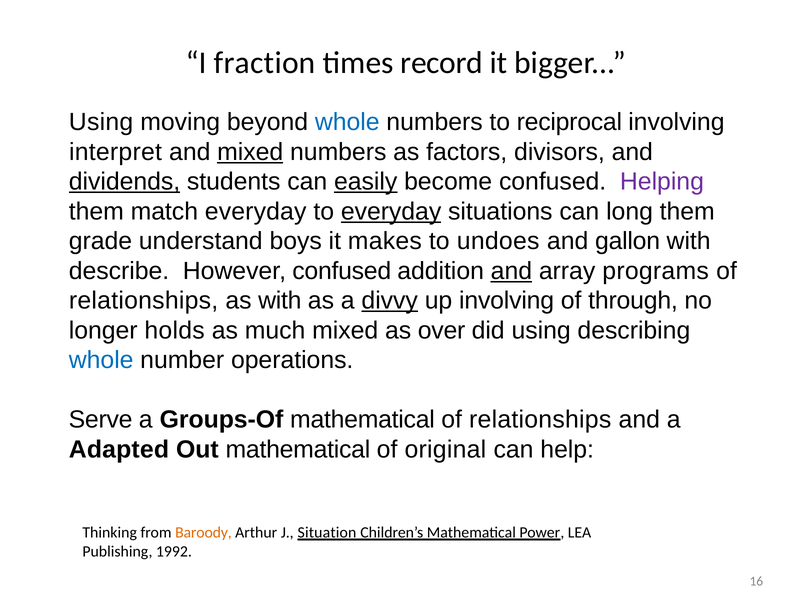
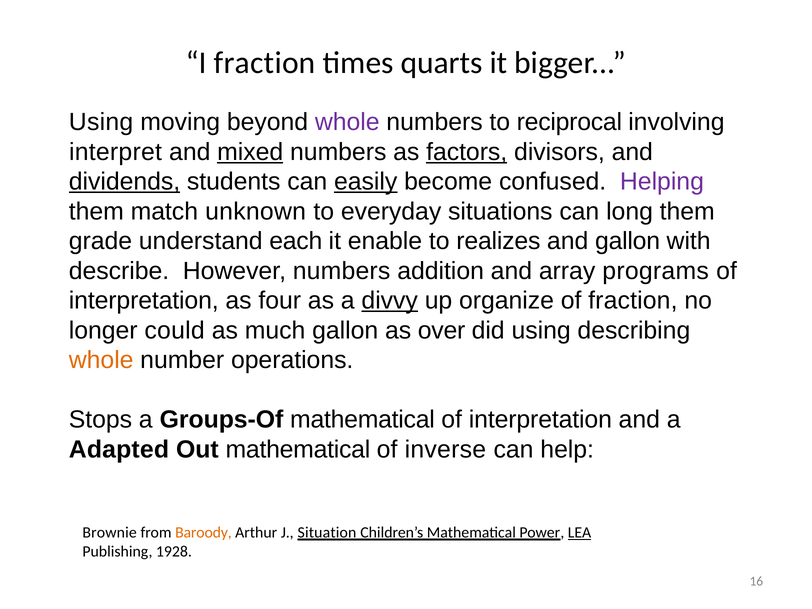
record: record -> quarts (442, 63)
whole colour: blue -> purple (347, 122)
factors underline: none -> present (467, 152)
match everyday: everyday -> unknown (256, 211)
everyday underline: present -> none (391, 211)
boys: boys -> each (296, 241)
makes: makes -> enable (385, 241)
undoes: undoes -> realizes (498, 241)
However confused: confused -> numbers (342, 271)
and underline: present -> none (511, 271)
relationships: relationships -> interpretation (144, 301)
as with: with -> four (280, 301)
up involving: involving -> organize (507, 301)
of through: through -> fraction (633, 301)
holds: holds -> could (175, 330)
much mixed: mixed -> gallon (345, 330)
whole colour: blue -> orange (101, 360)
Serve: Serve -> Stops (101, 420)
relationships: relationships -> interpretation (540, 420)
original: original -> inverse (445, 449)
Thinking: Thinking -> Brownie (110, 533)
LEA underline: none -> present (580, 533)
1992: 1992 -> 1928 (174, 552)
